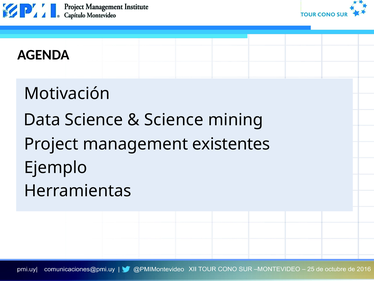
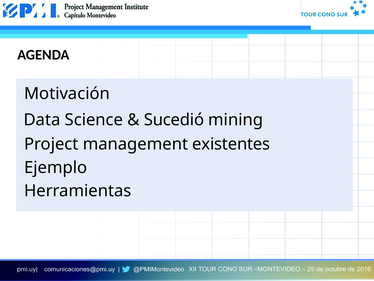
Science: Science -> Sucedió (174, 120)
